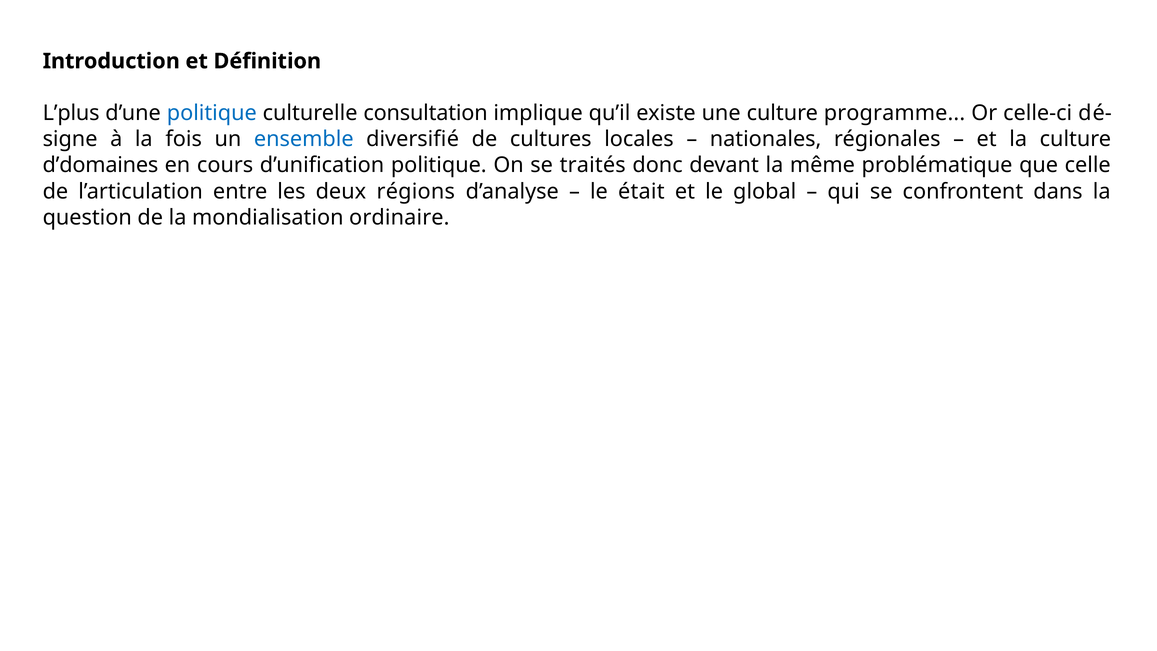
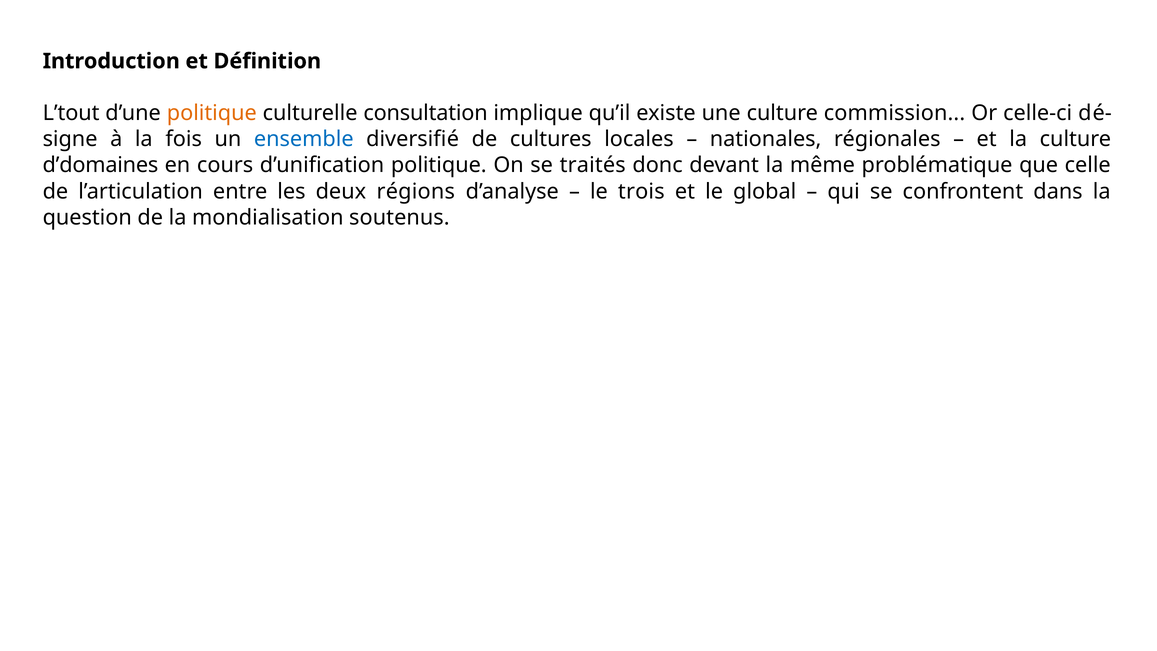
L’plus: L’plus -> L’tout (71, 113)
politique colour: blue -> orange (212, 113)
programme: programme -> commission (895, 113)
était: était -> trois (641, 191)
ordinaire: ordinaire -> soutenus (399, 217)
